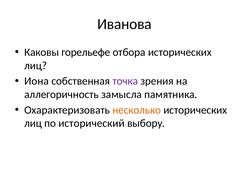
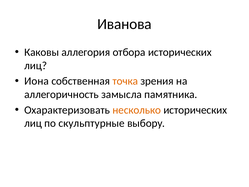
горельефе: горельефе -> аллегория (86, 52)
точка colour: purple -> orange (125, 81)
исторический: исторический -> скульптурные (92, 123)
